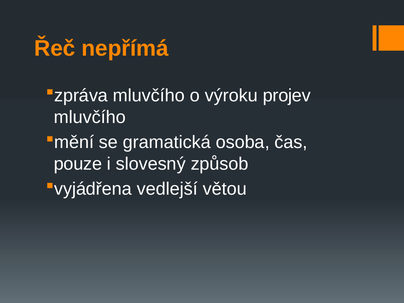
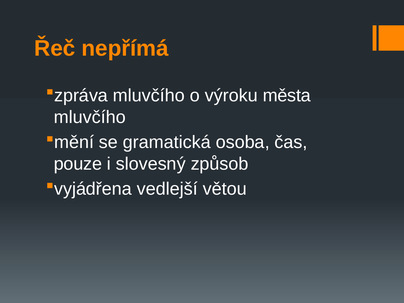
projev: projev -> města (287, 96)
